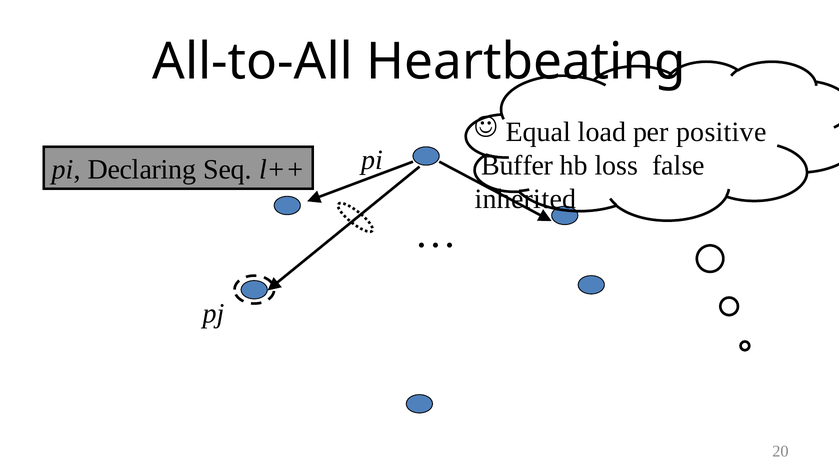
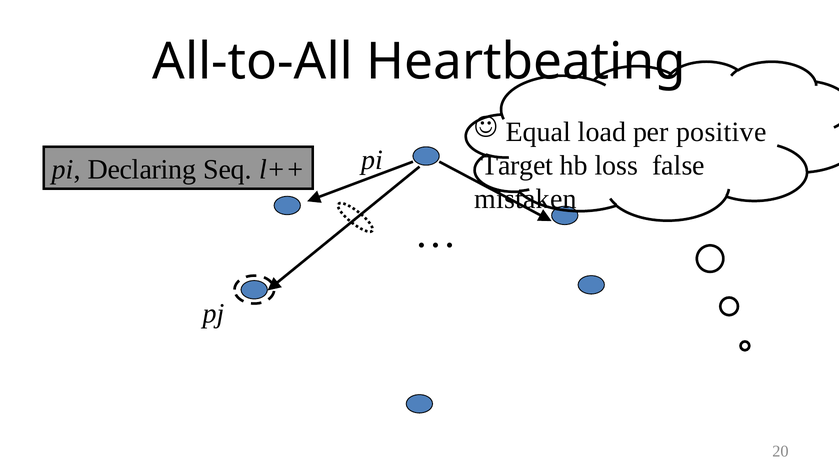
Buffer: Buffer -> Target (517, 166)
inherited: inherited -> mistaken (525, 199)
